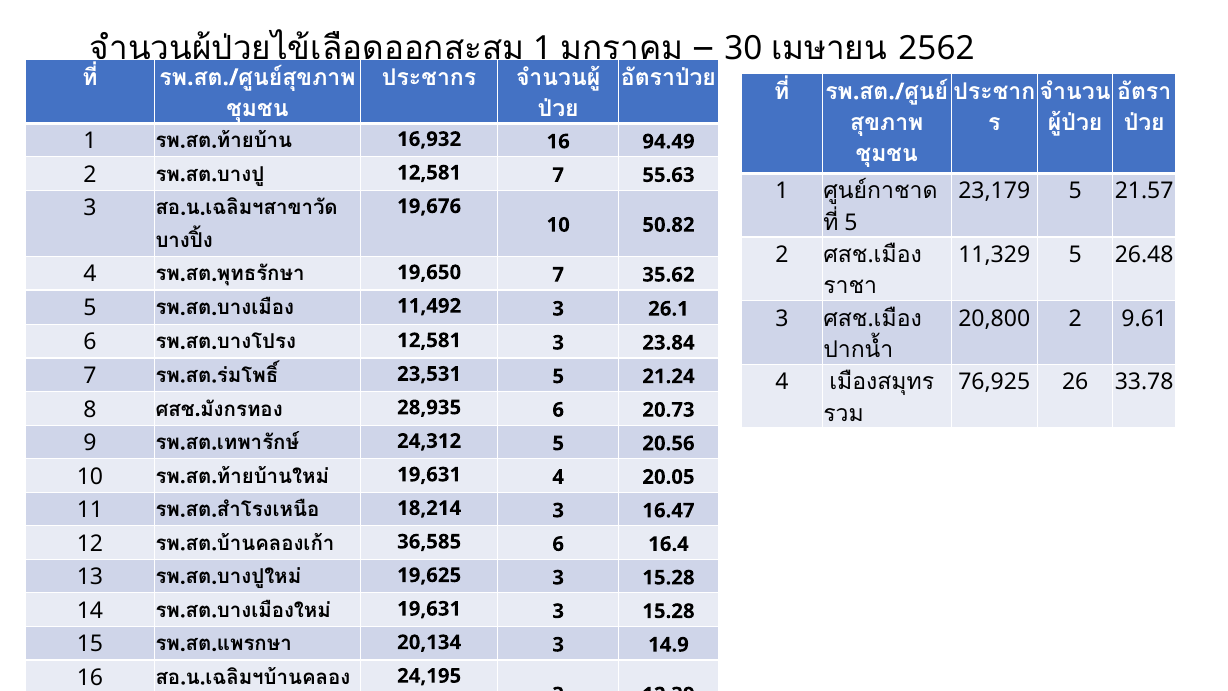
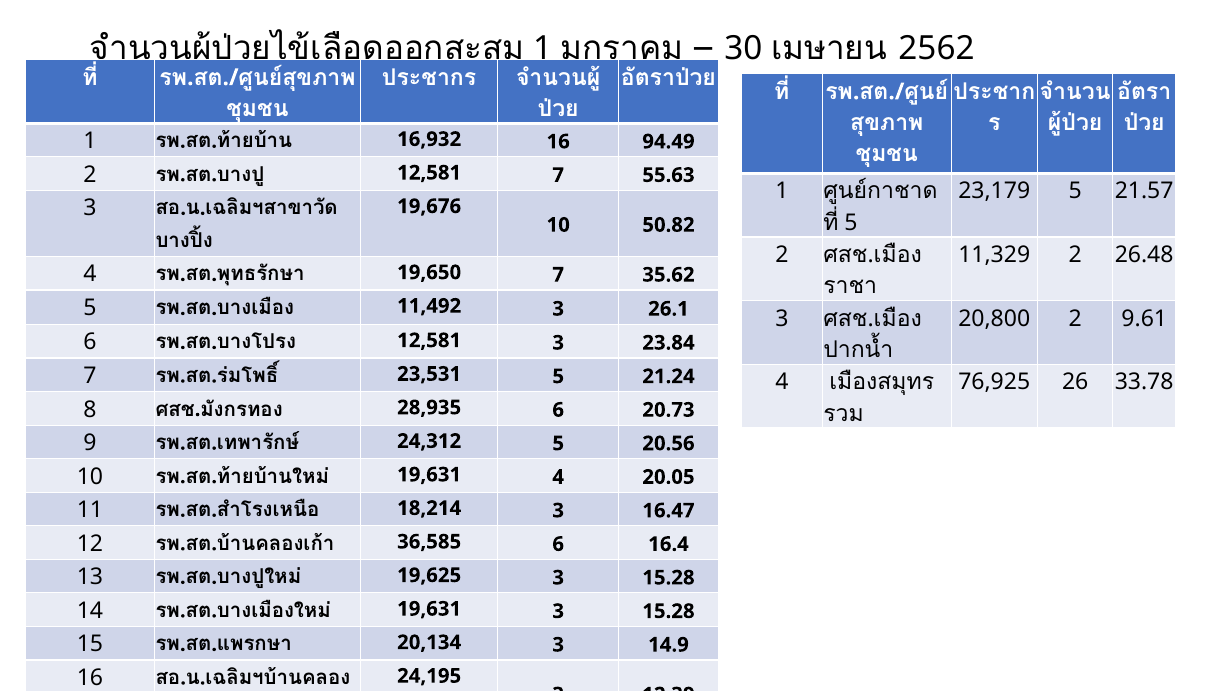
11,329 5: 5 -> 2 (1075, 255)
